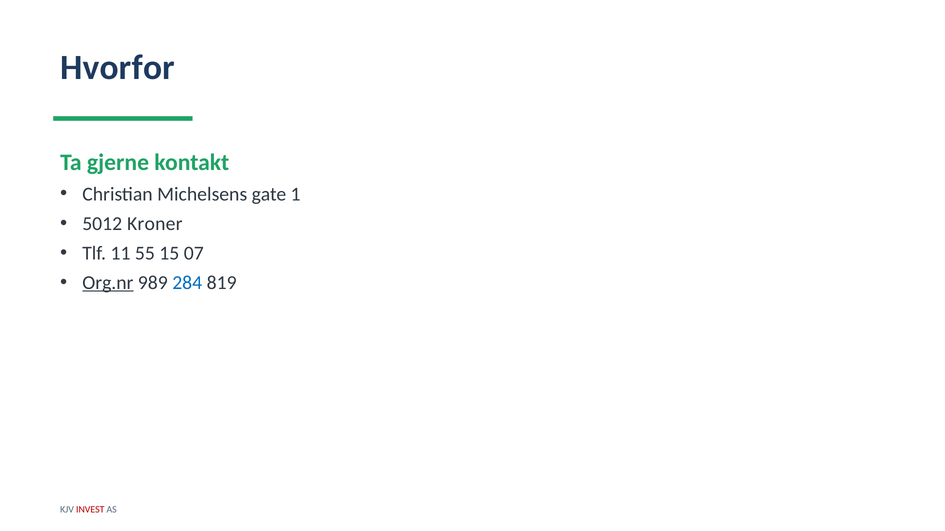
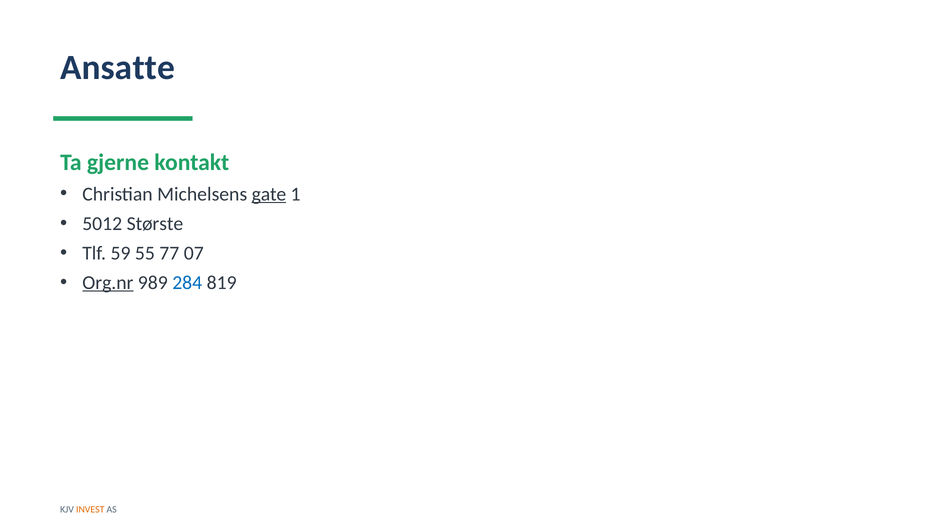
Hvorfor: Hvorfor -> Ansatte (118, 67)
gate underline: none -> present (269, 194)
Kroner: Kroner -> Største (155, 224)
11: 11 -> 59 (121, 253)
15: 15 -> 77 (169, 253)
INVEST colour: red -> orange (90, 510)
